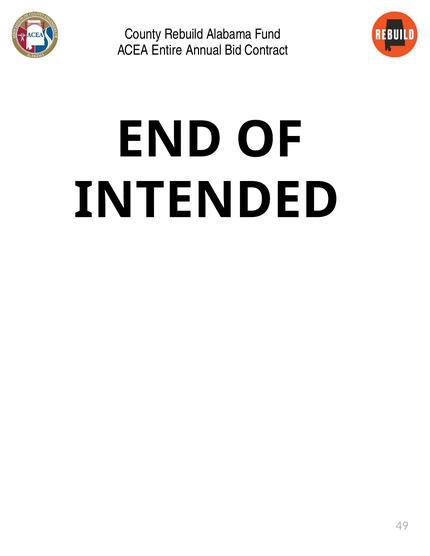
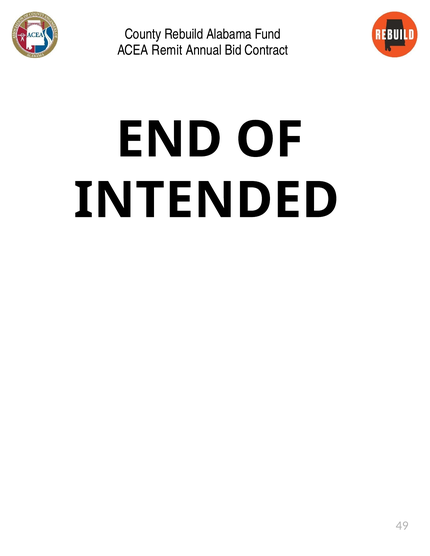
Entire: Entire -> Remit (167, 50)
